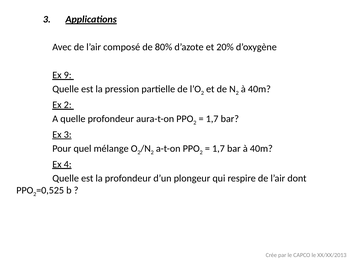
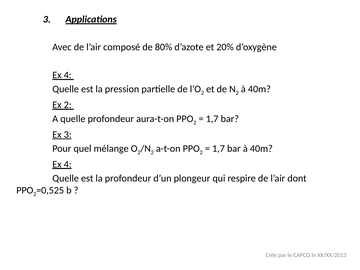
9: 9 -> 4 (68, 75)
